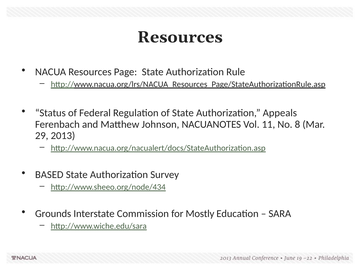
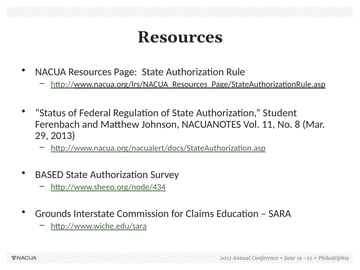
Appeals: Appeals -> Student (280, 113)
Mostly: Mostly -> Claims (200, 214)
